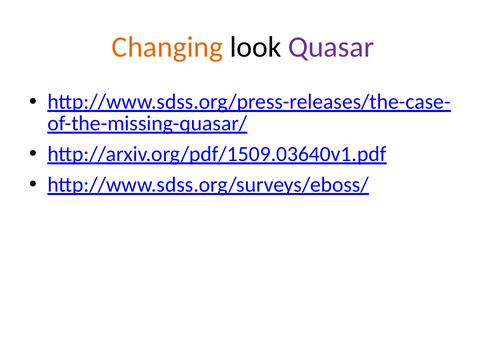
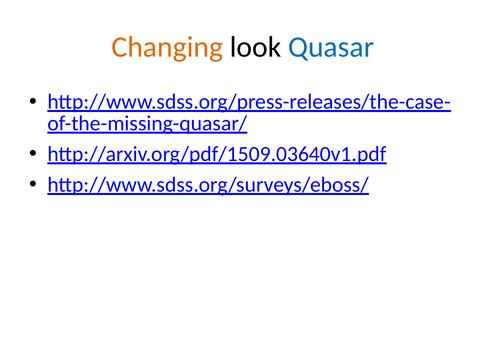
Quasar colour: purple -> blue (331, 47)
